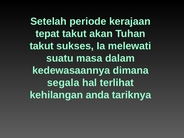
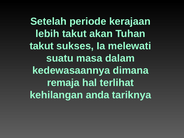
tepat: tepat -> lebih (47, 34)
segala: segala -> remaja (63, 83)
